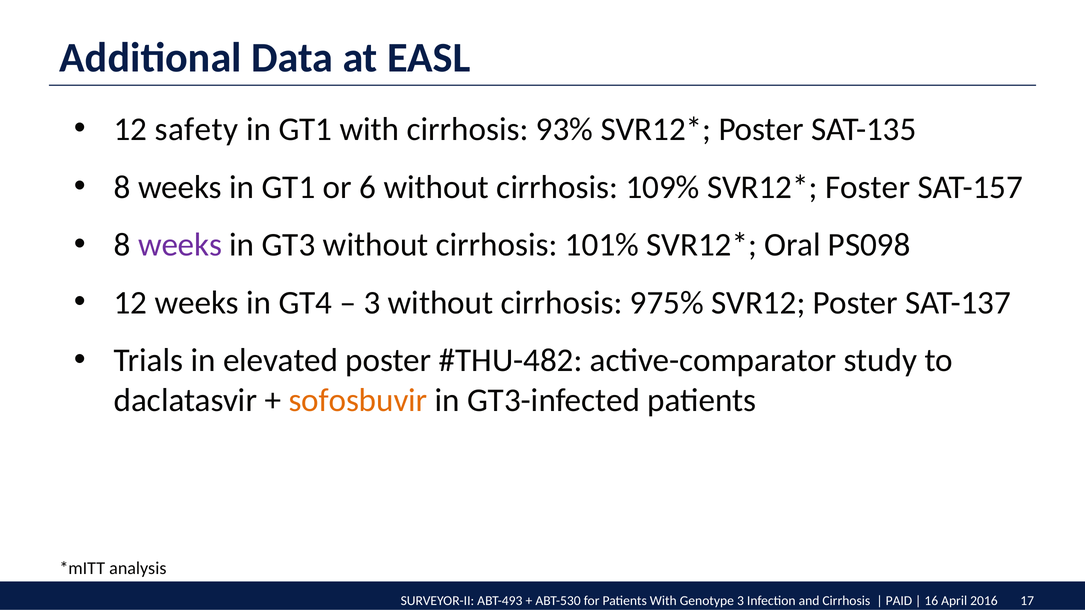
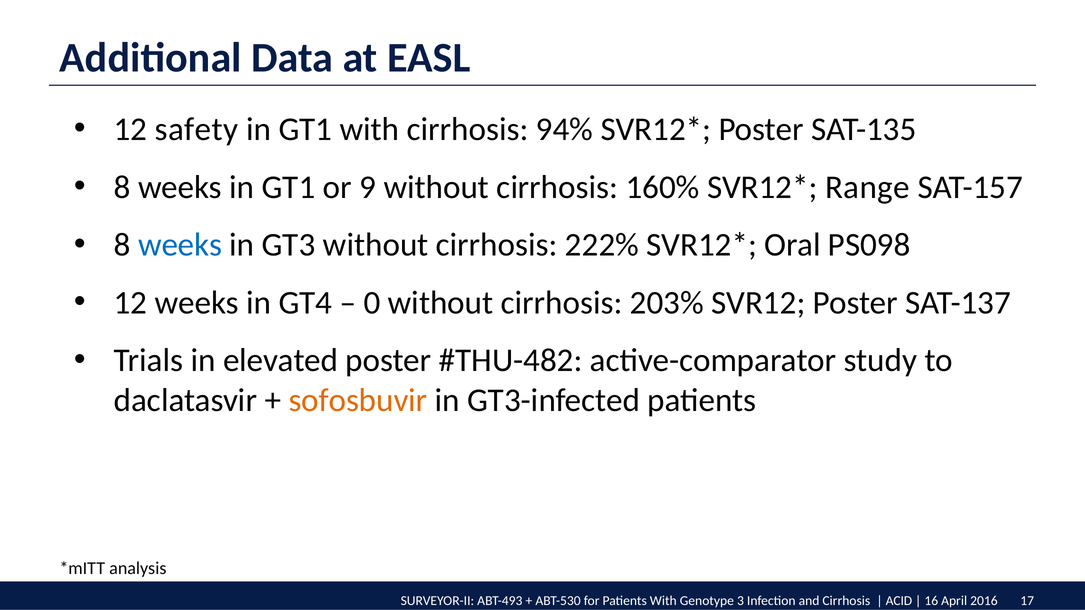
93%: 93% -> 94% (564, 129)
6: 6 -> 9 (368, 187)
109%: 109% -> 160% (663, 187)
Foster: Foster -> Range (867, 187)
weeks colour: purple -> blue (180, 245)
101%: 101% -> 222% (602, 245)
3: 3 -> 0 (372, 303)
975%: 975% -> 203% (667, 303)
PAID: PAID -> ACID (899, 601)
